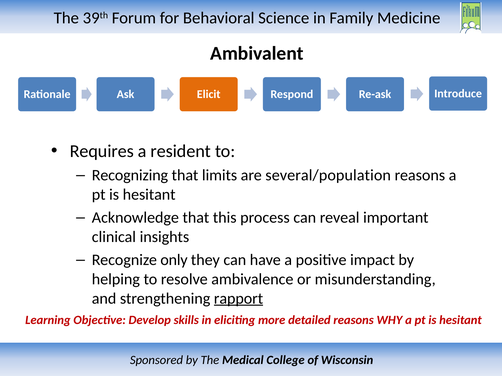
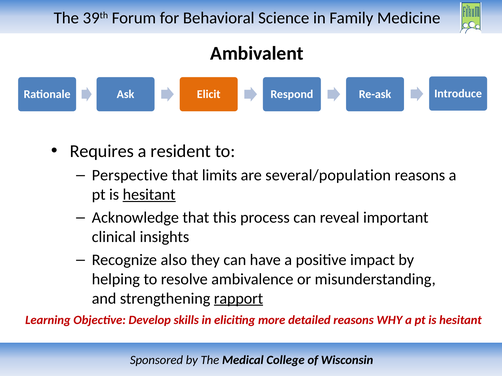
Recognizing: Recognizing -> Perspective (130, 176)
hesitant underline: none -> present (149, 195)
only: only -> also (174, 260)
